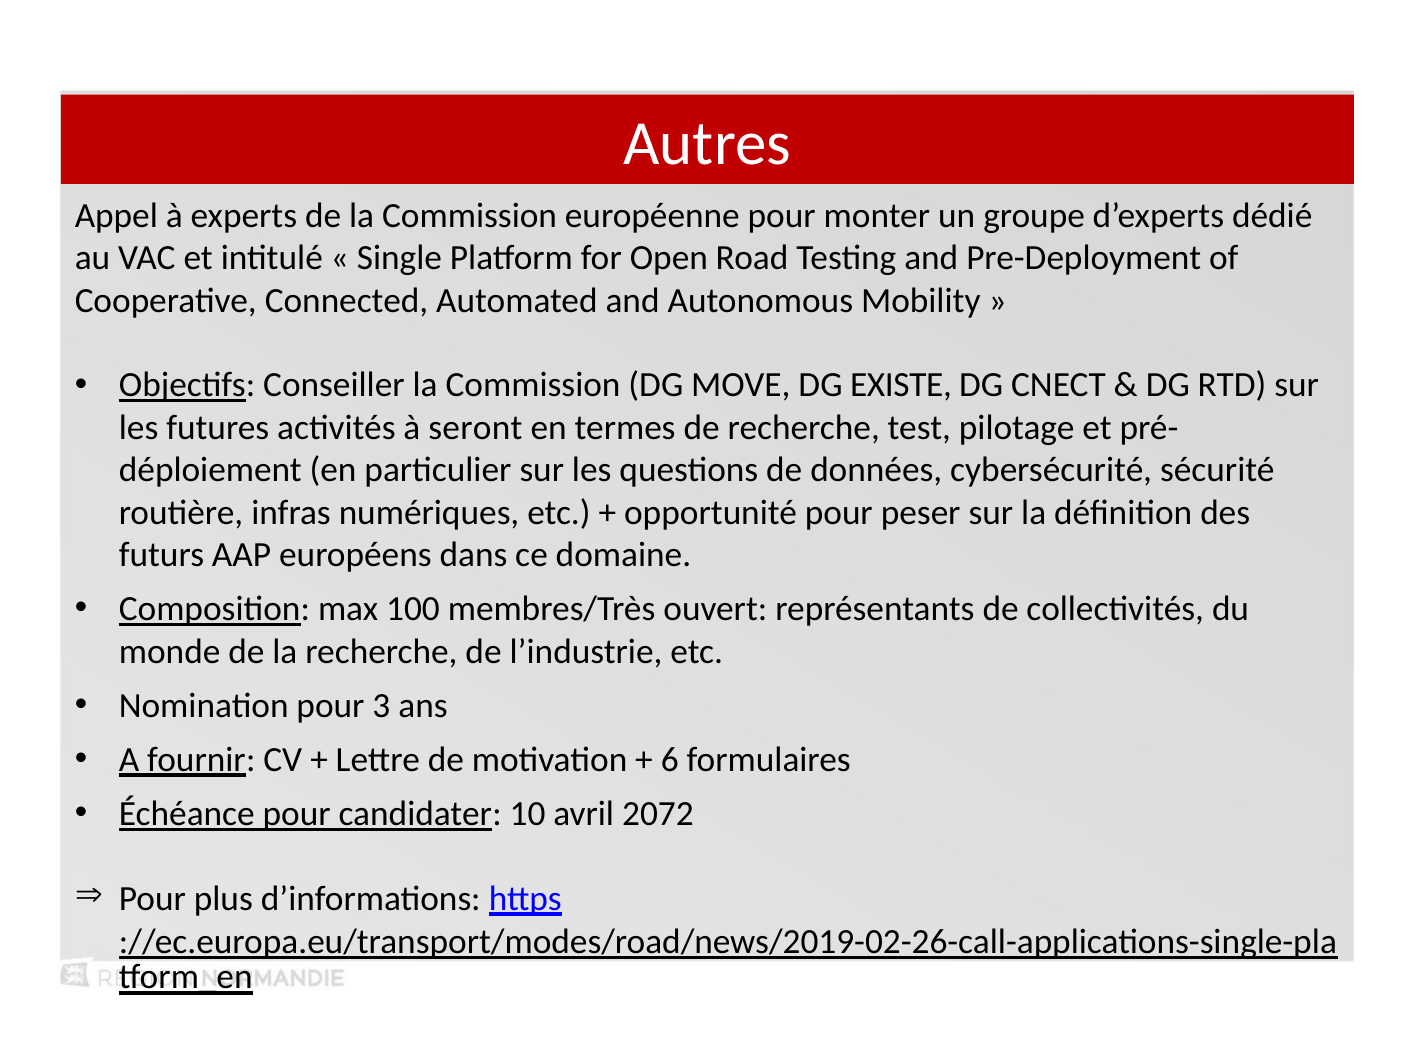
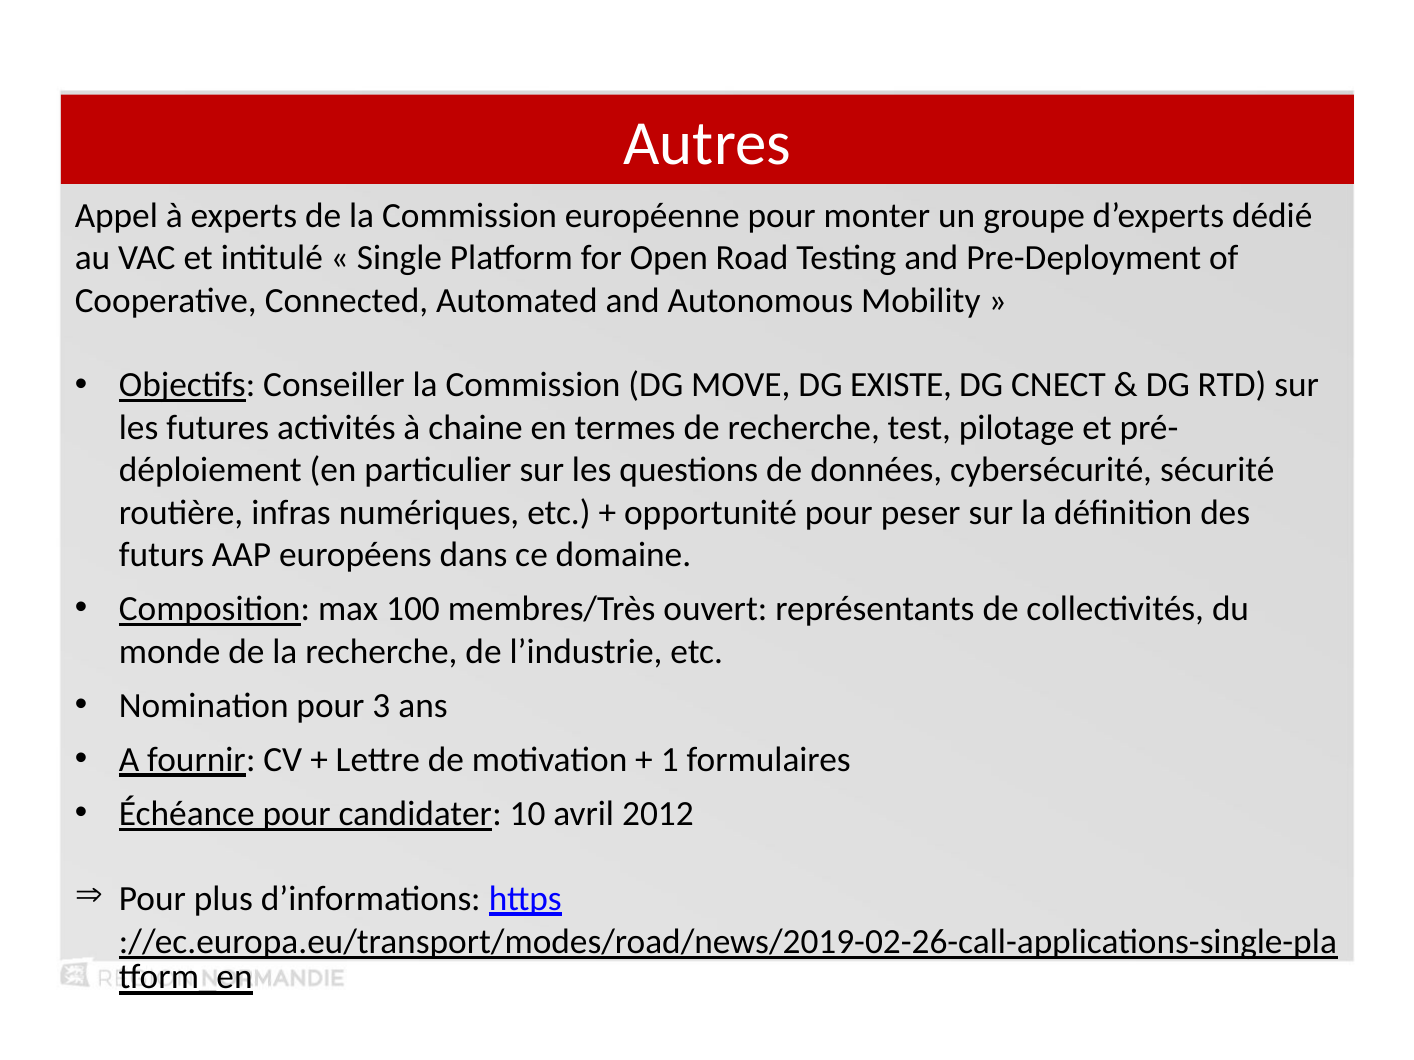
seront: seront -> chaine (476, 428)
6: 6 -> 1 (670, 760)
2072: 2072 -> 2012 (658, 814)
